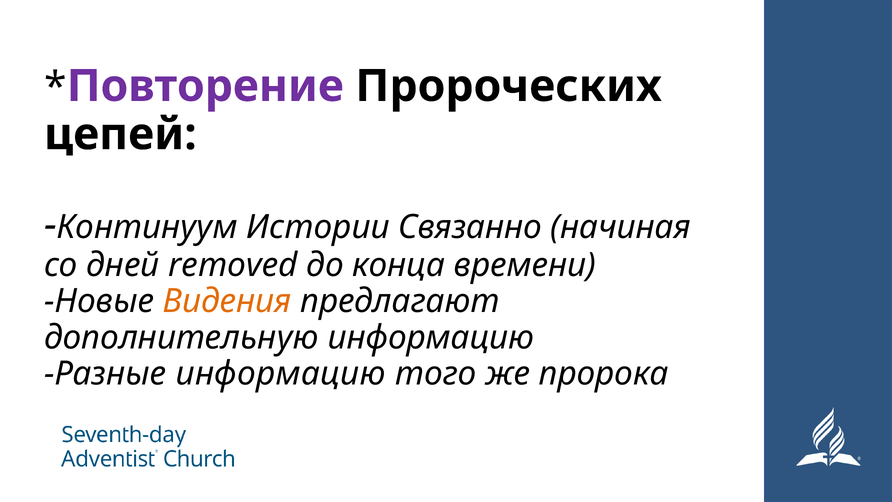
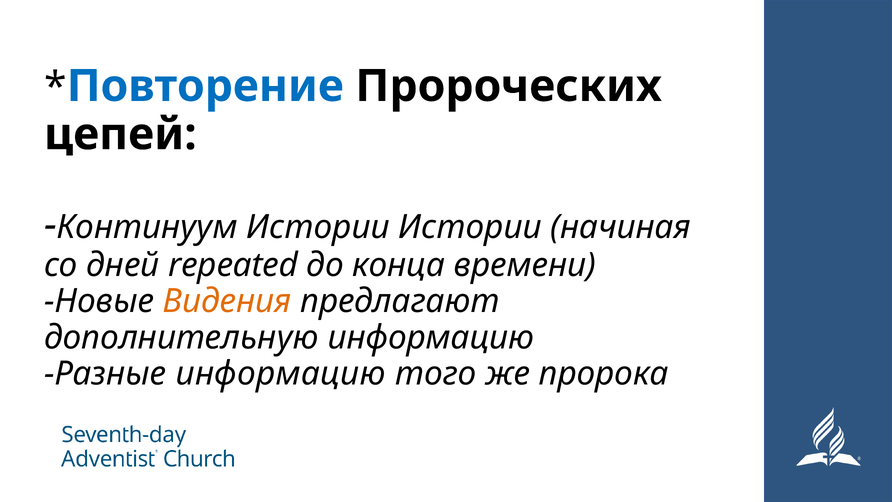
Повторение colour: purple -> blue (205, 86)
Истории Связанно: Связанно -> Истории (470, 227)
removed: removed -> repeated (233, 265)
